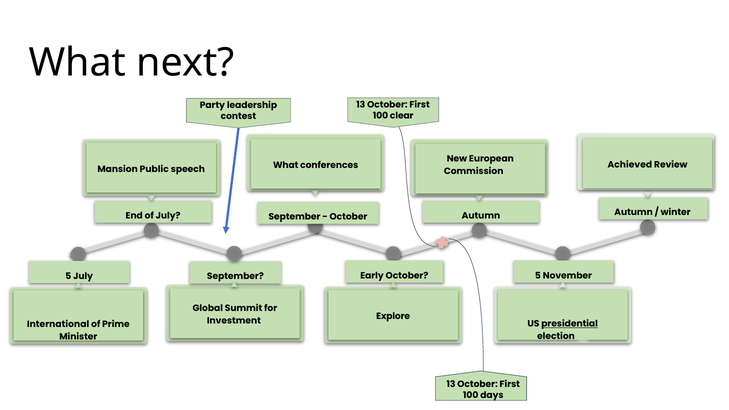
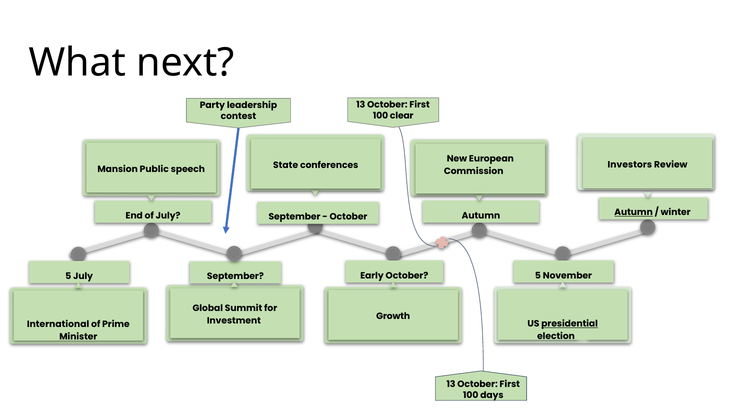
What: What -> State (286, 165)
Achieved: Achieved -> Investors (630, 165)
Autumn underline: none -> present (634, 212)
Explore: Explore -> Growth (393, 316)
